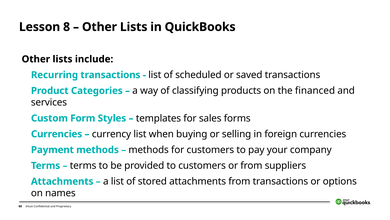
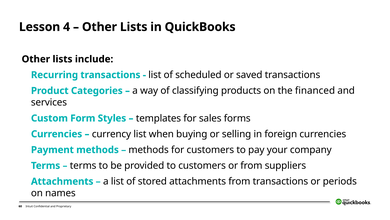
8: 8 -> 4 (67, 27)
options: options -> periods (340, 181)
